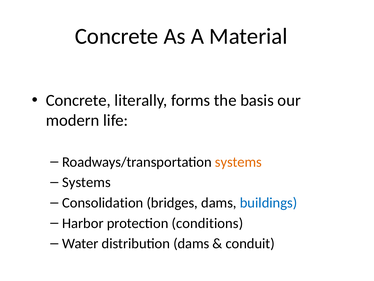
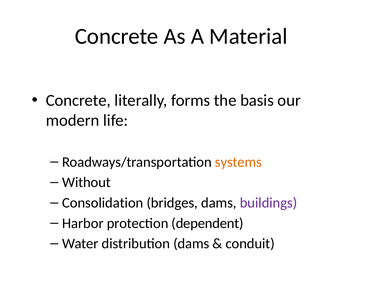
Systems: Systems -> Without (86, 182)
buildings colour: blue -> purple (269, 202)
conditions: conditions -> dependent (208, 223)
